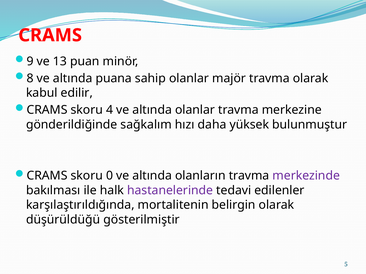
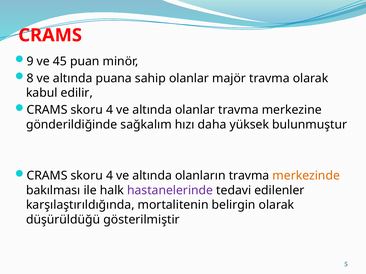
13: 13 -> 45 (60, 61)
0: 0 -> 4 (110, 176)
merkezinde colour: purple -> orange (306, 176)
